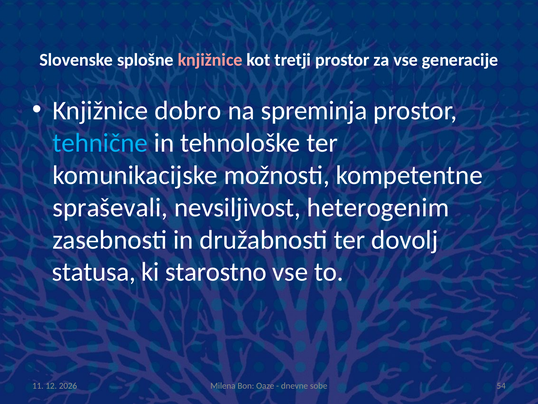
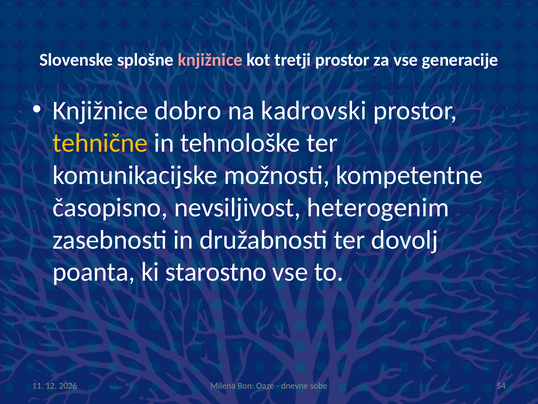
spreminja: spreminja -> kadrovski (314, 110)
tehnične colour: light blue -> yellow (100, 143)
spraševali: spraševali -> časopisno (110, 207)
statusa: statusa -> poanta (94, 272)
